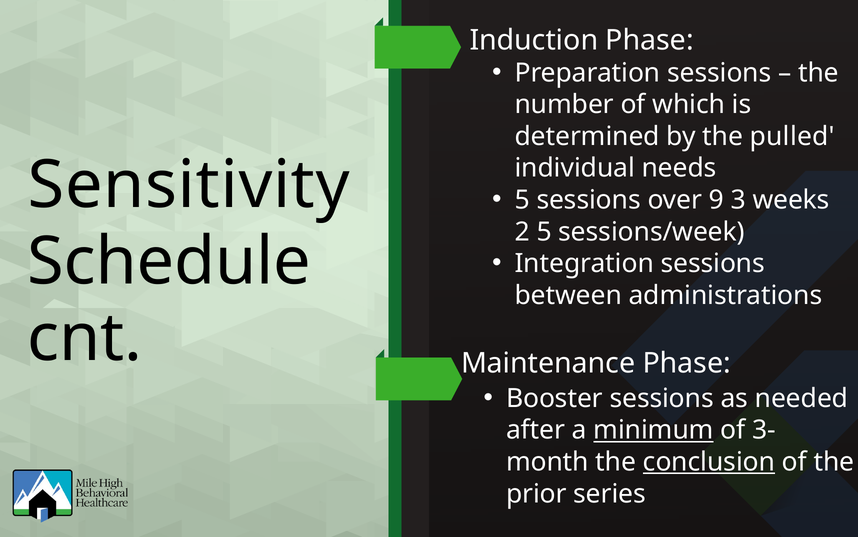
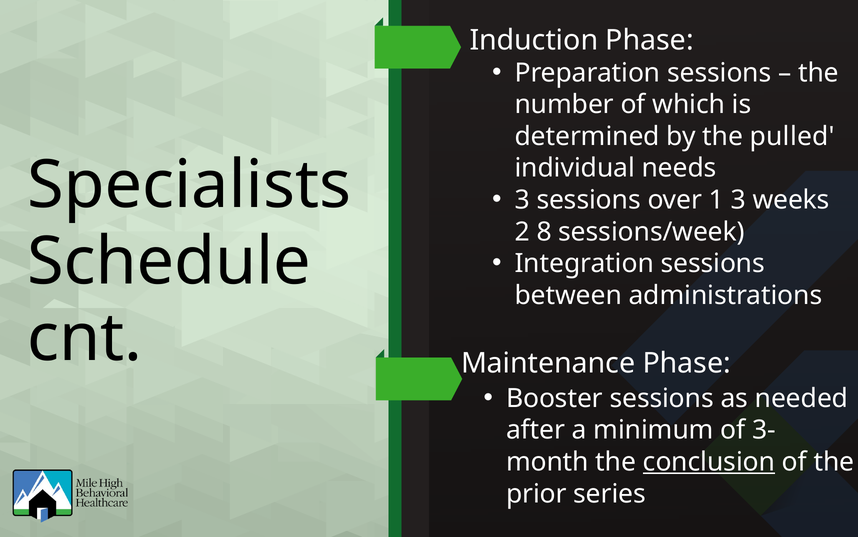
Sensitivity: Sensitivity -> Specialists (189, 185)
5: 5 -> 3 (522, 200)
9: 9 -> 1 (716, 200)
2 5: 5 -> 8 (544, 232)
minimum underline: present -> none (654, 430)
